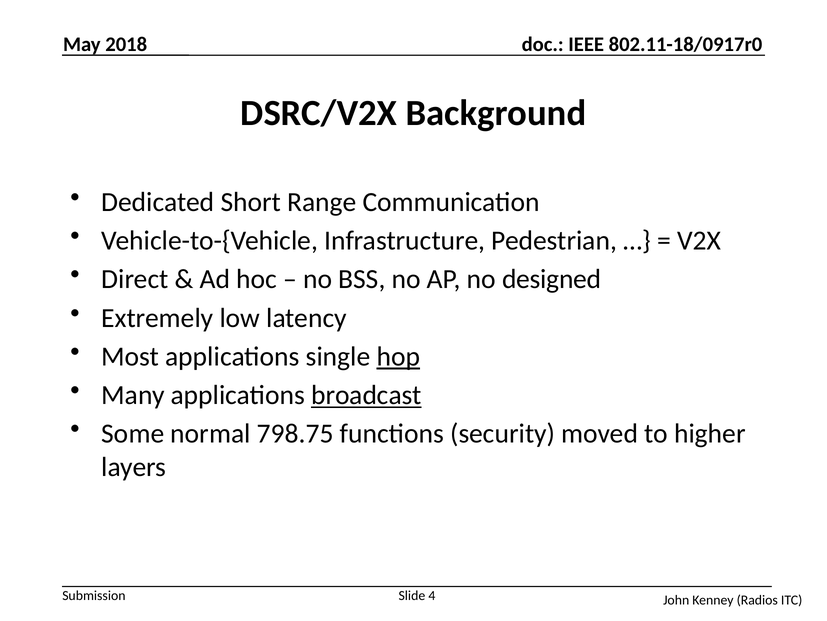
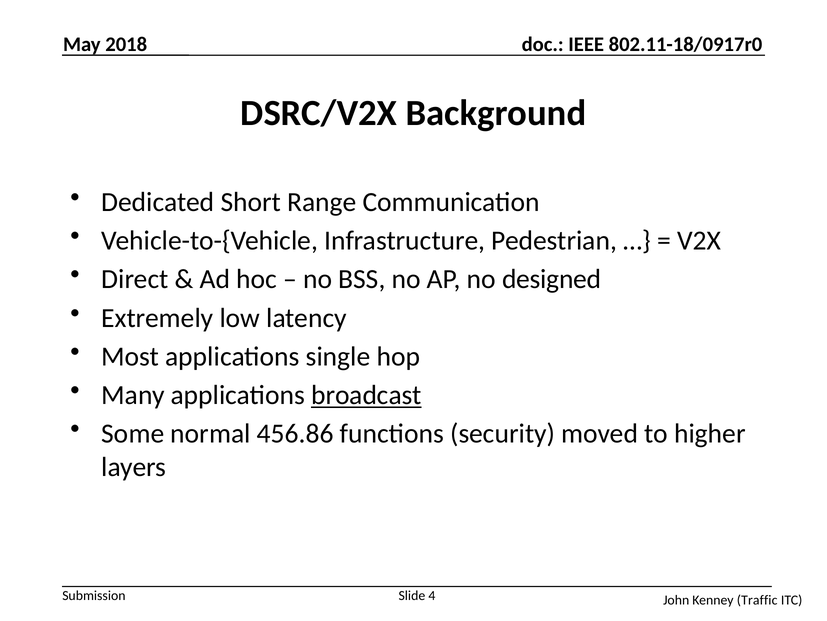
hop underline: present -> none (398, 356)
798.75: 798.75 -> 456.86 (295, 433)
Radios: Radios -> Traffic (757, 599)
